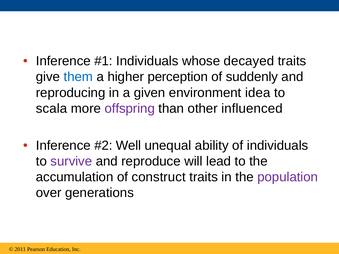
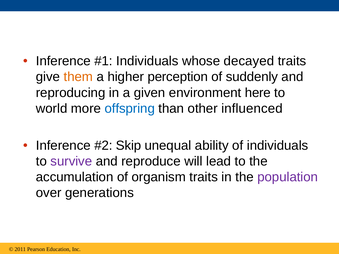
them colour: blue -> orange (78, 77)
idea: idea -> here (258, 93)
scala: scala -> world (52, 109)
offspring colour: purple -> blue (130, 109)
Well: Well -> Skip (129, 146)
construct: construct -> organism (159, 177)
